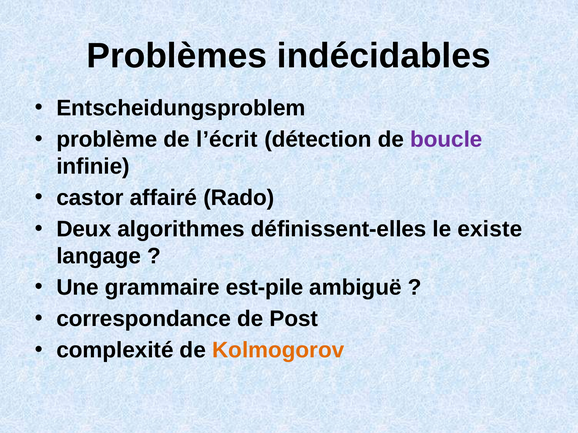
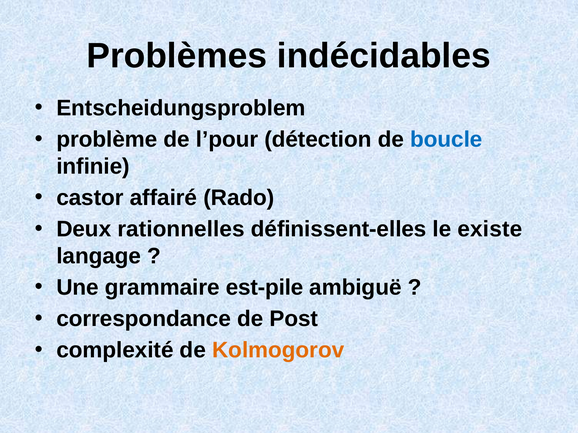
l’écrit: l’écrit -> l’pour (227, 140)
boucle colour: purple -> blue (446, 140)
algorithmes: algorithmes -> rationnelles (181, 229)
